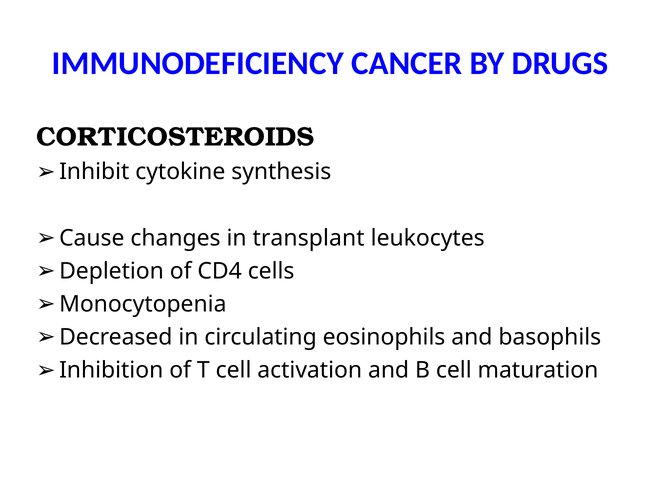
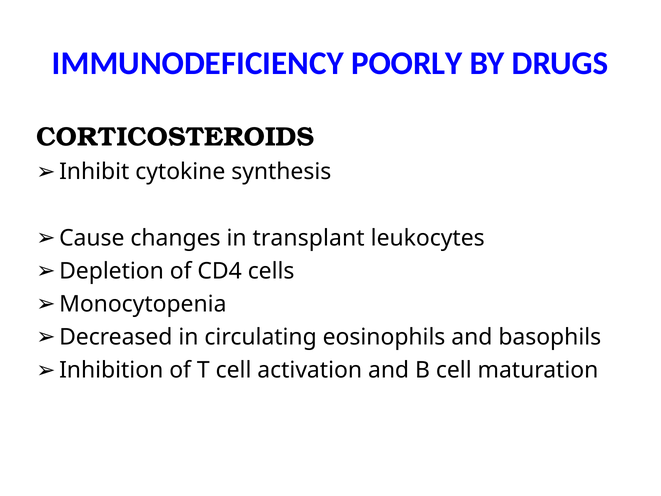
CANCER: CANCER -> POORLY (407, 63)
